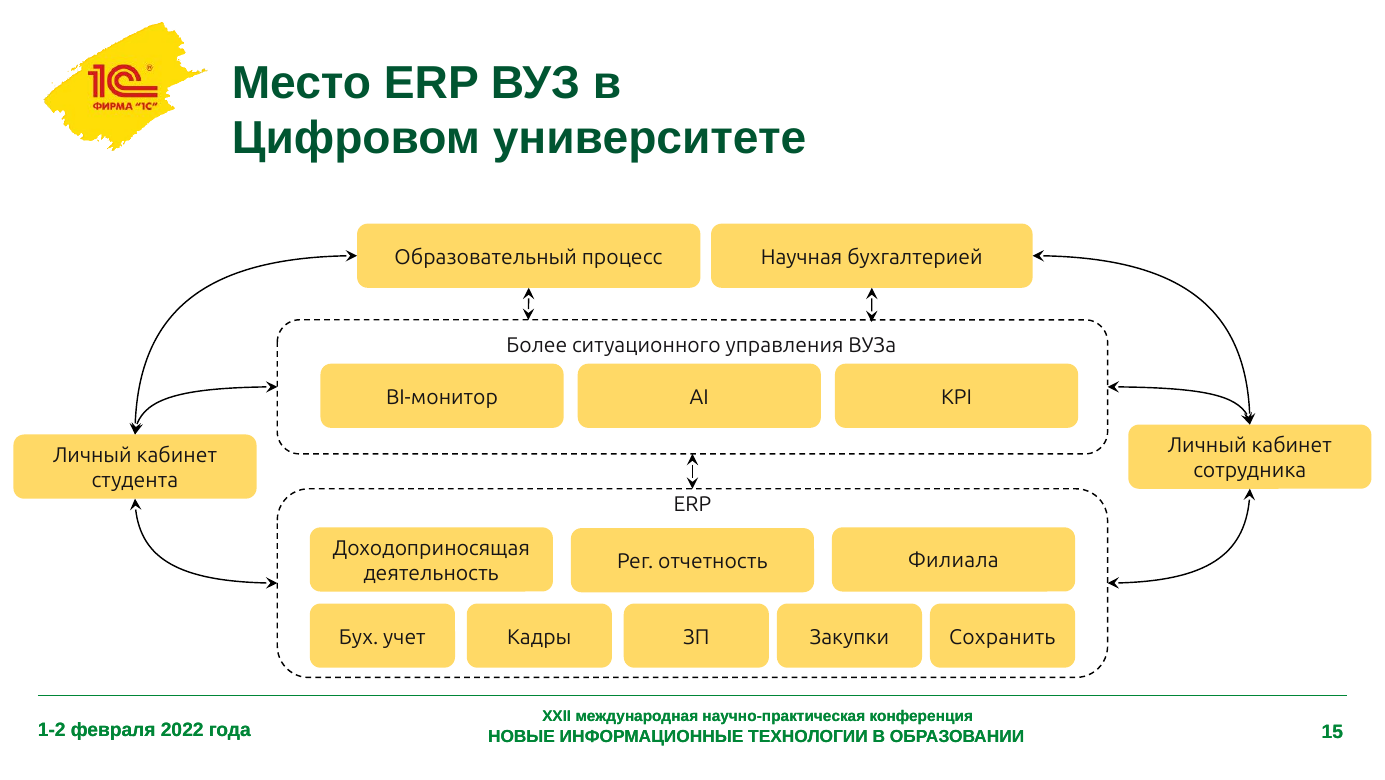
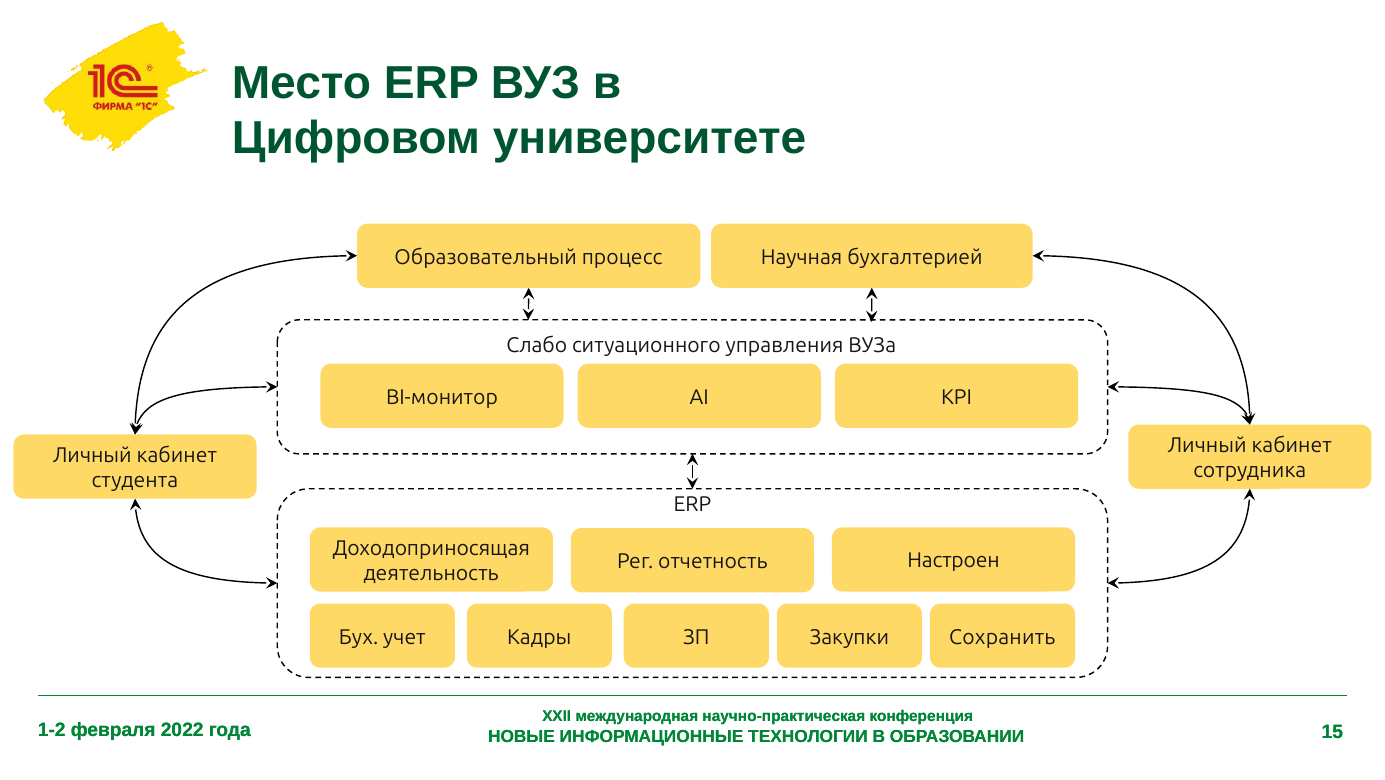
Более: Более -> Слабо (537, 345)
Филиала: Филиала -> Настроен (954, 560)
